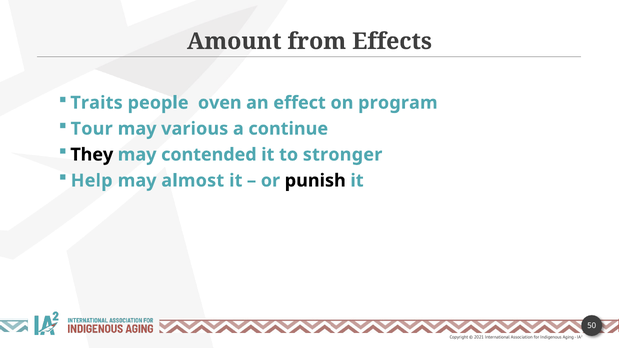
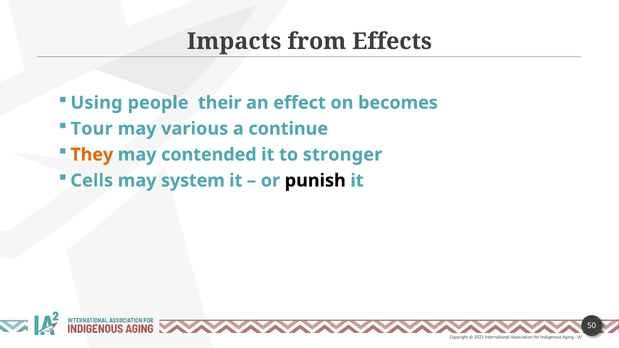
Amount: Amount -> Impacts (234, 41)
Traits: Traits -> Using (97, 103)
oven: oven -> their (220, 103)
program: program -> becomes (398, 103)
They colour: black -> orange (92, 155)
Help: Help -> Cells (92, 181)
almost: almost -> system (193, 181)
